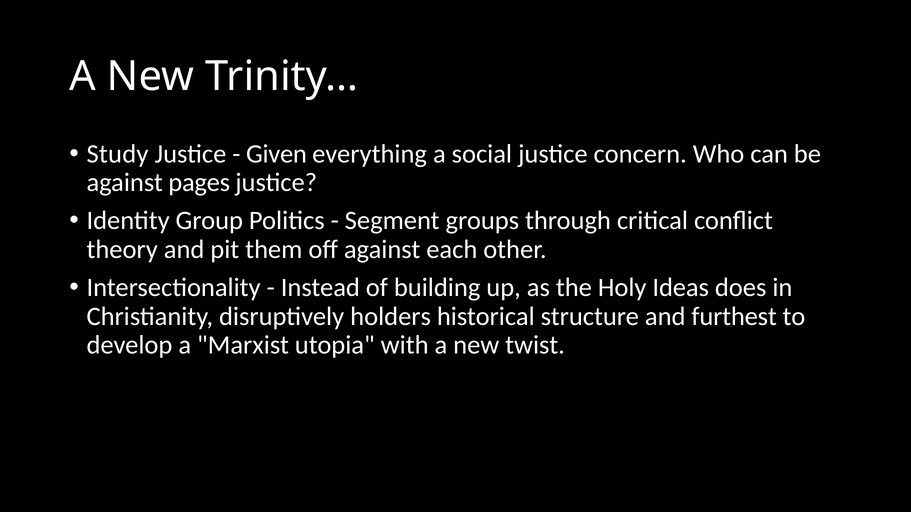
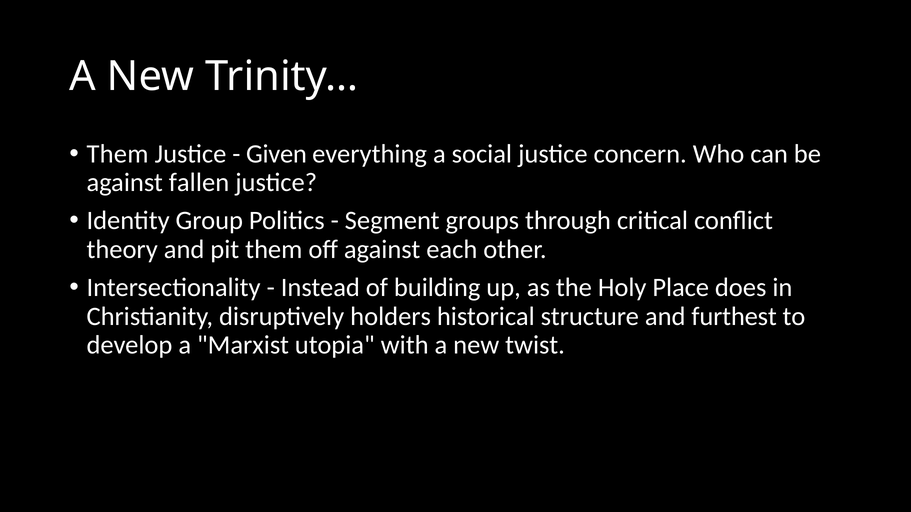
Study: Study -> Them (118, 154)
pages: pages -> fallen (199, 183)
Ideas: Ideas -> Place (681, 288)
